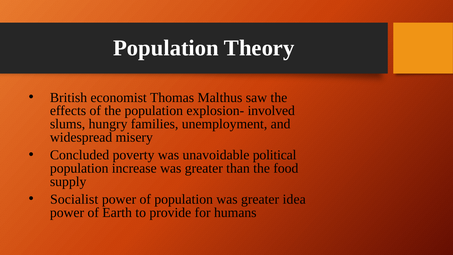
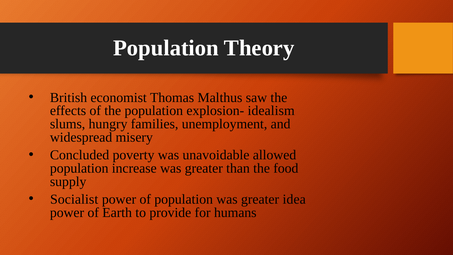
involved: involved -> idealism (271, 111)
political: political -> allowed (275, 155)
